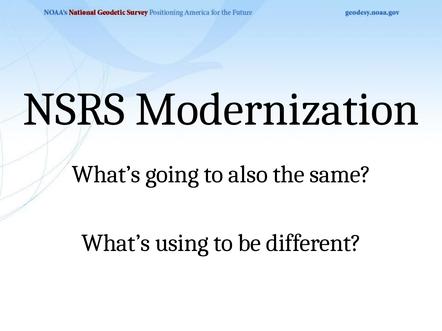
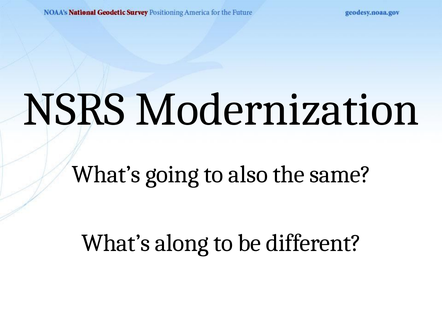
using: using -> along (182, 244)
